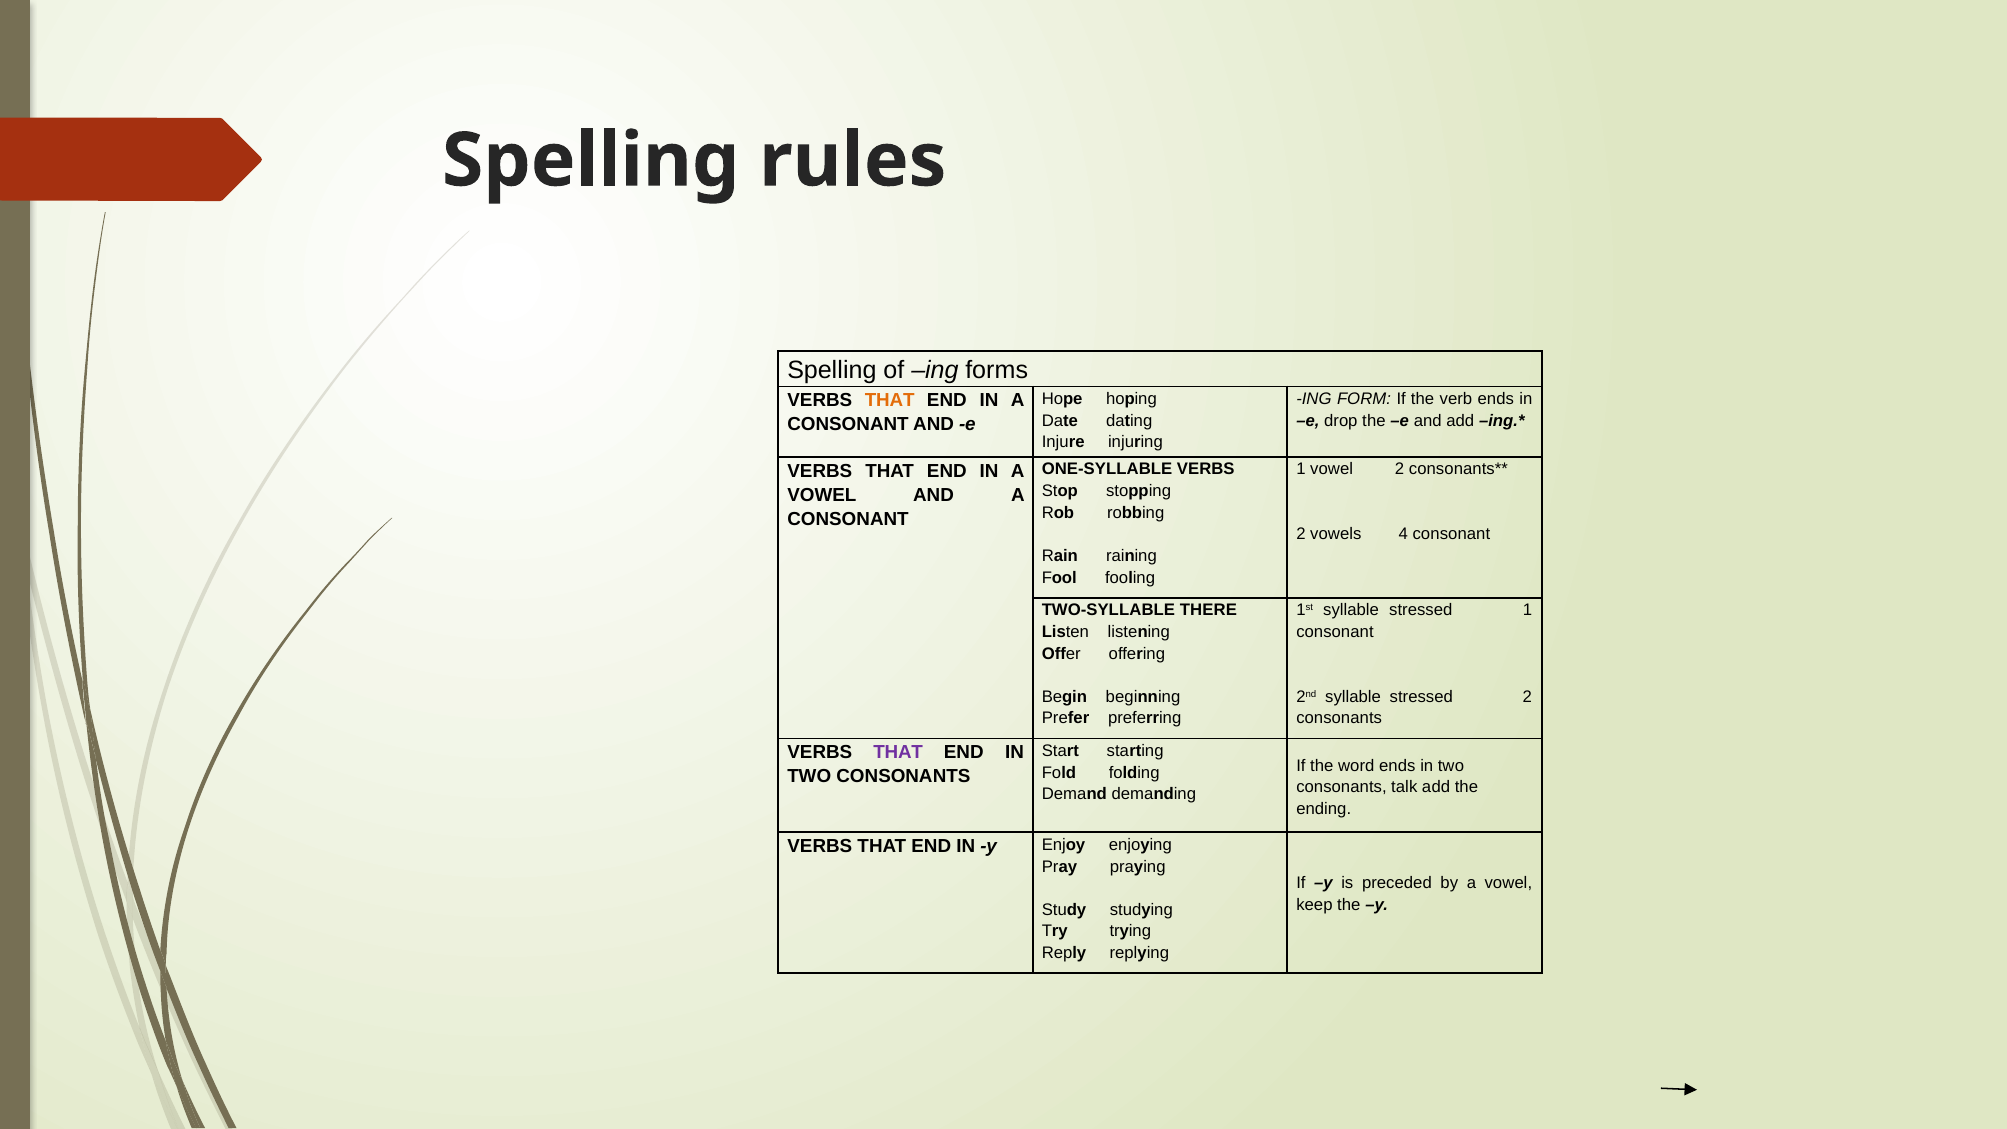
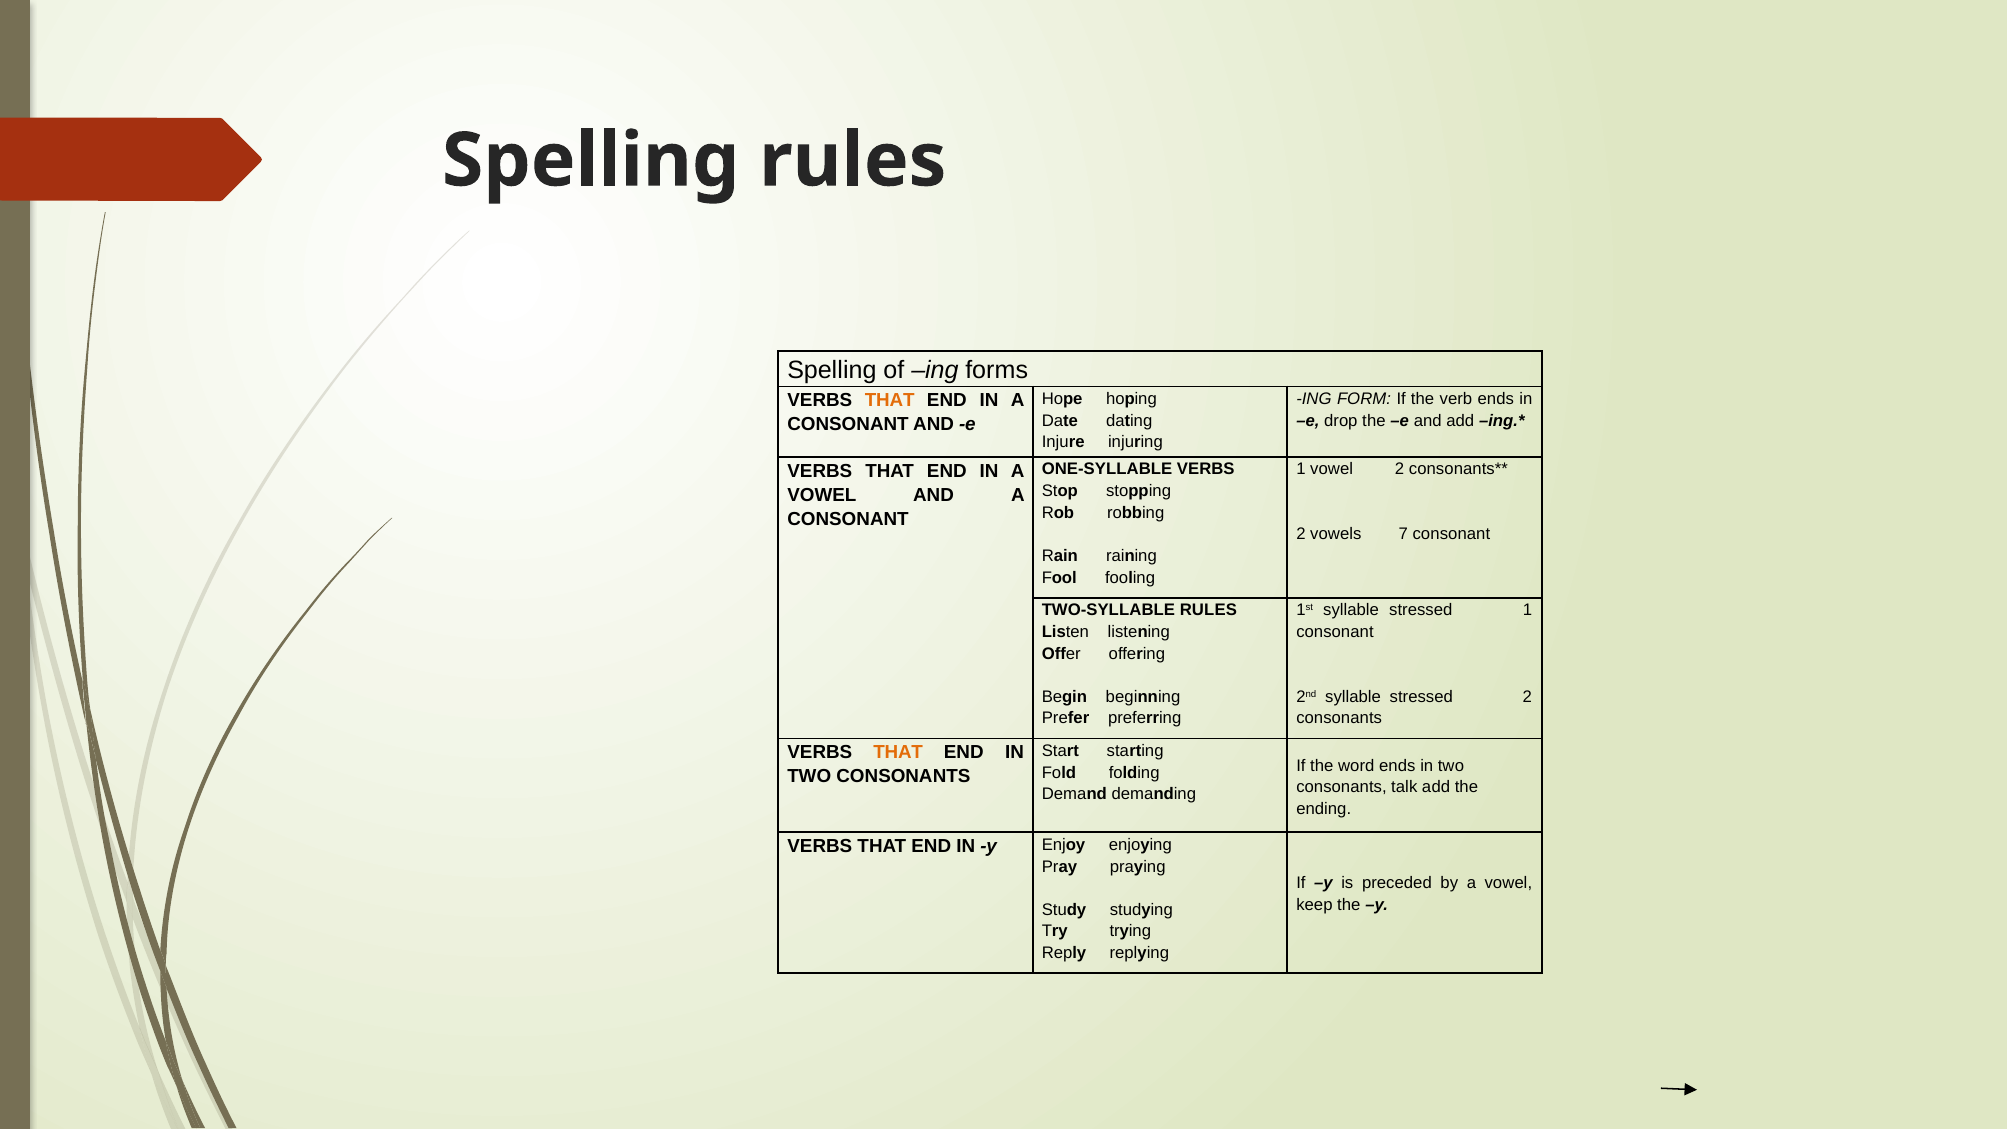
4: 4 -> 7 (1403, 534)
TWO-SYLLABLE THERE: THERE -> RULES (1208, 610)
THAT colour: purple -> orange (898, 752)
